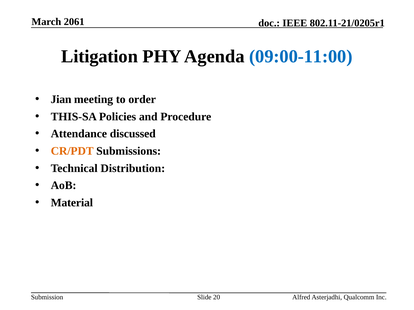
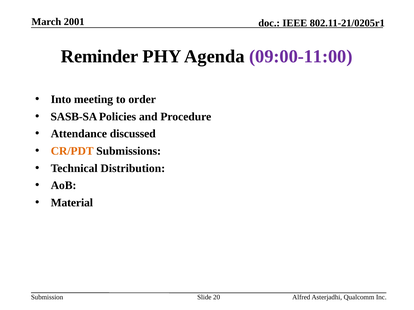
2061: 2061 -> 2001 (74, 22)
Litigation: Litigation -> Reminder (100, 56)
09:00-11:00 colour: blue -> purple (301, 56)
Jian: Jian -> Into (61, 99)
THIS-SA: THIS-SA -> SASB-SA (74, 117)
